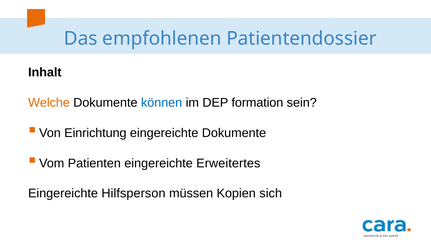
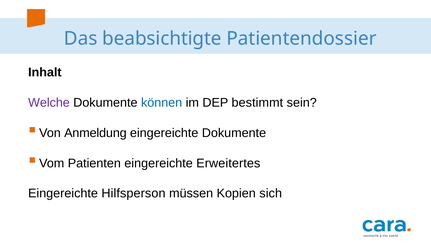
empfohlenen: empfohlenen -> beabsichtigte (162, 38)
Welche colour: orange -> purple (49, 102)
formation: formation -> bestimmt (257, 102)
Einrichtung: Einrichtung -> Anmeldung (95, 133)
